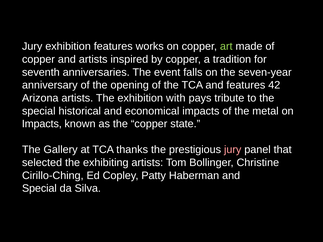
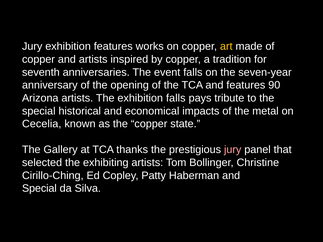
art colour: light green -> yellow (226, 46)
42: 42 -> 90 (274, 85)
exhibition with: with -> falls (176, 98)
Impacts: Impacts -> Cecelia (42, 124)
